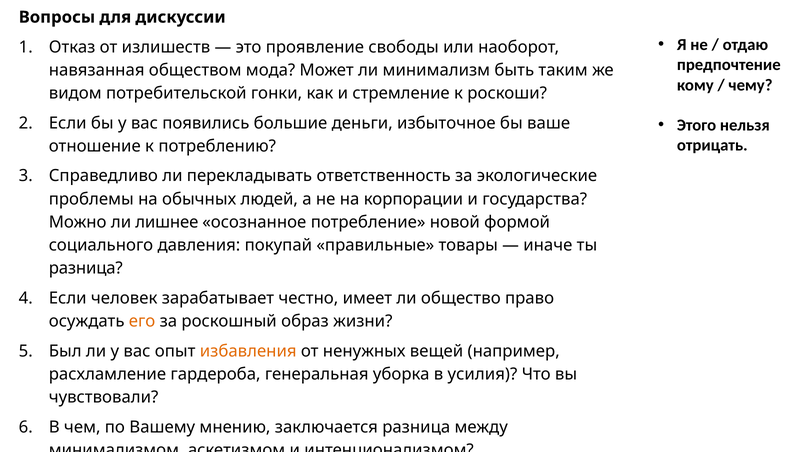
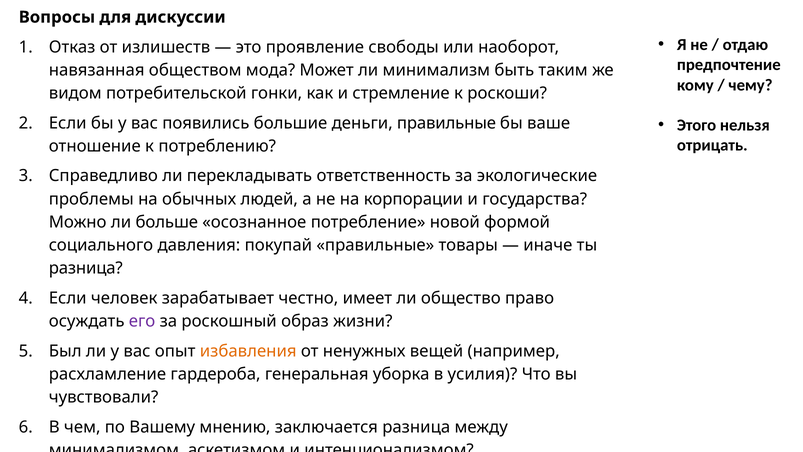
деньги избыточное: избыточное -> правильные (446, 123)
лишнее: лишнее -> больше (167, 222)
его colour: orange -> purple (142, 321)
